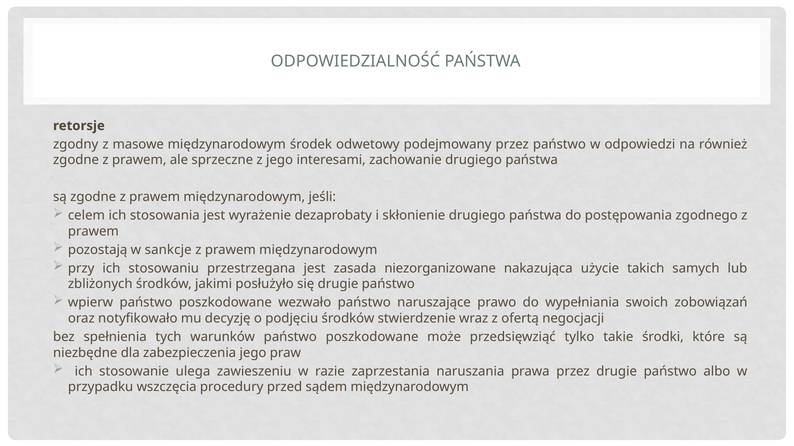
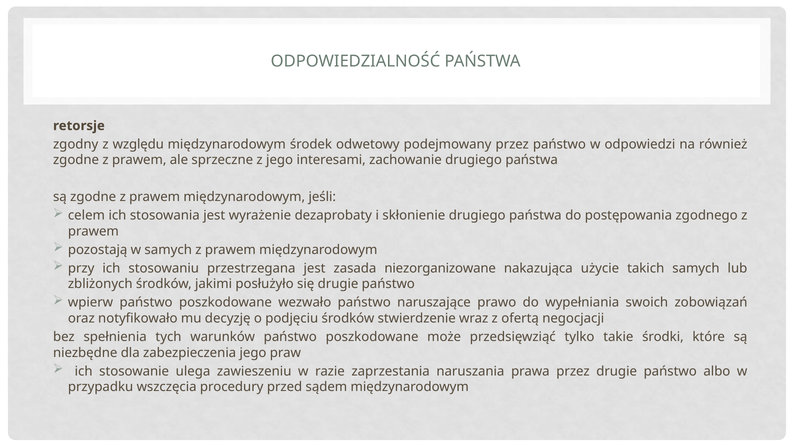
masowe: masowe -> względu (138, 144)
w sankcje: sankcje -> samych (168, 250)
